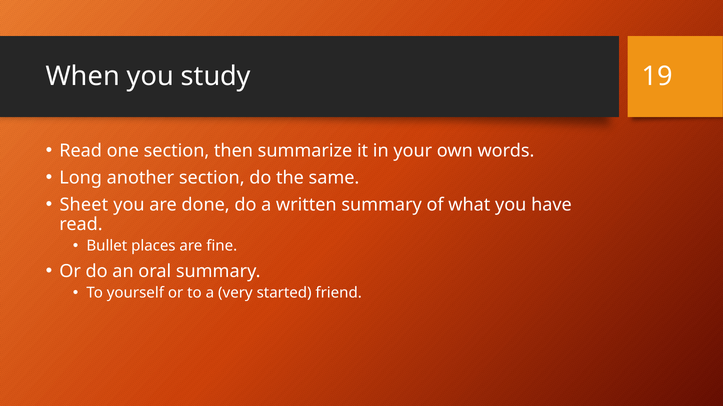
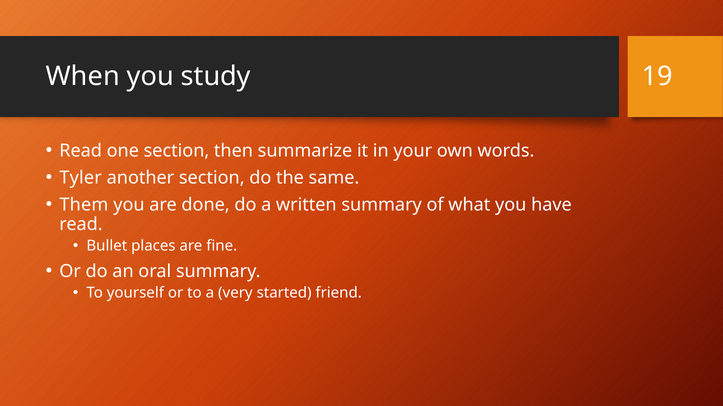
Long: Long -> Tyler (81, 178)
Sheet: Sheet -> Them (84, 205)
